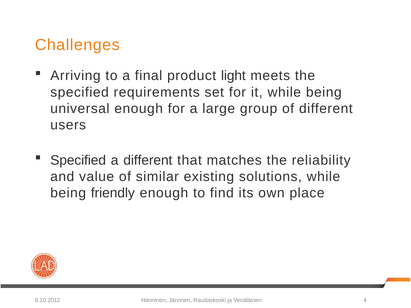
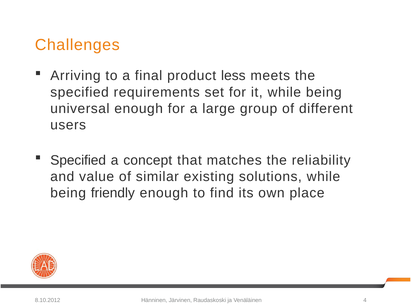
light: light -> less (233, 76)
a different: different -> concept (148, 160)
